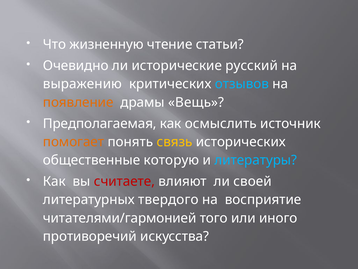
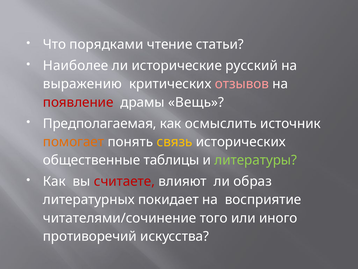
жизненную: жизненную -> порядками (106, 44)
Очевидно: Очевидно -> Наиболее (76, 66)
отзывов colour: light blue -> pink (242, 84)
появление colour: orange -> red (78, 102)
которую: которую -> таблицы (172, 160)
литературы colour: light blue -> light green (256, 160)
своей: своей -> образ (253, 181)
твердого: твердого -> покидает (168, 199)
читателями/гармонией: читателями/гармонией -> читателями/сочинение (120, 218)
